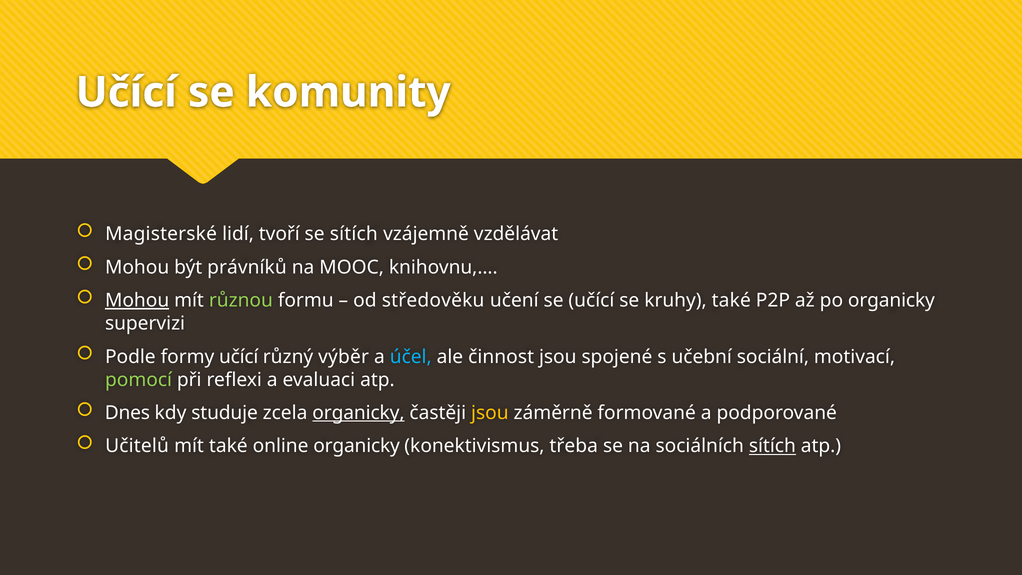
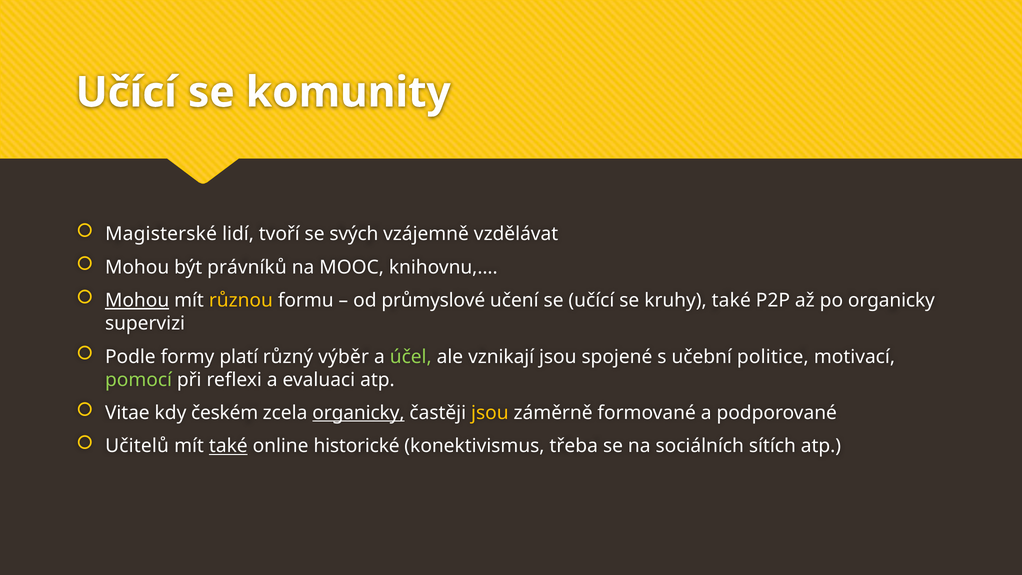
se sítích: sítích -> svých (354, 234)
různou colour: light green -> yellow (241, 300)
středověku: středověku -> průmyslové (433, 300)
formy učící: učící -> platí (239, 357)
účel colour: light blue -> light green (411, 357)
činnost: činnost -> vznikají (501, 357)
sociální: sociální -> politice (773, 357)
Dnes: Dnes -> Vitae (127, 413)
studuje: studuje -> českém (225, 413)
také underline: none -> present (228, 446)
online organicky: organicky -> historické (357, 446)
sítích underline: present -> none (772, 446)
